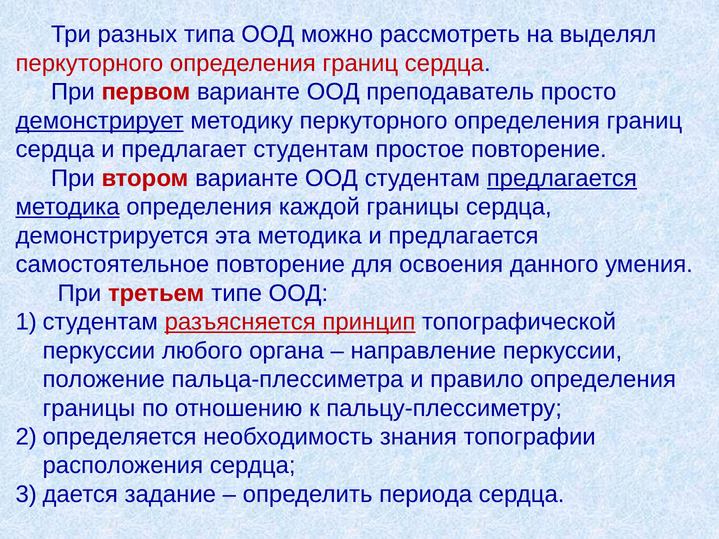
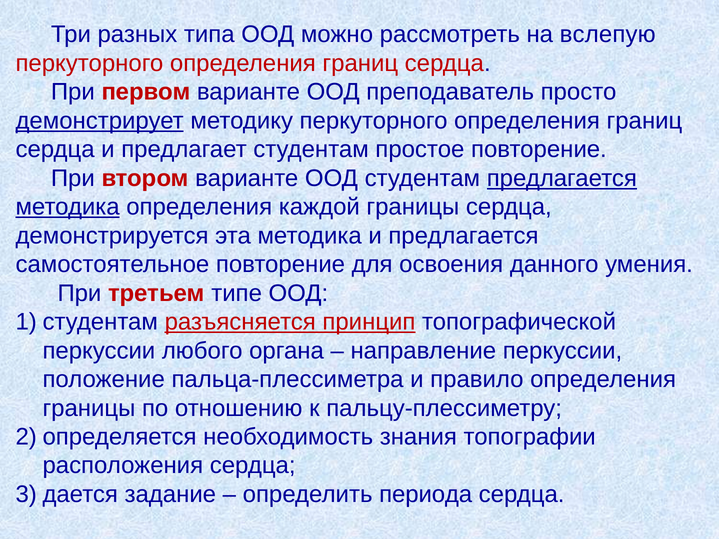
выделял: выделял -> вслепую (608, 34)
